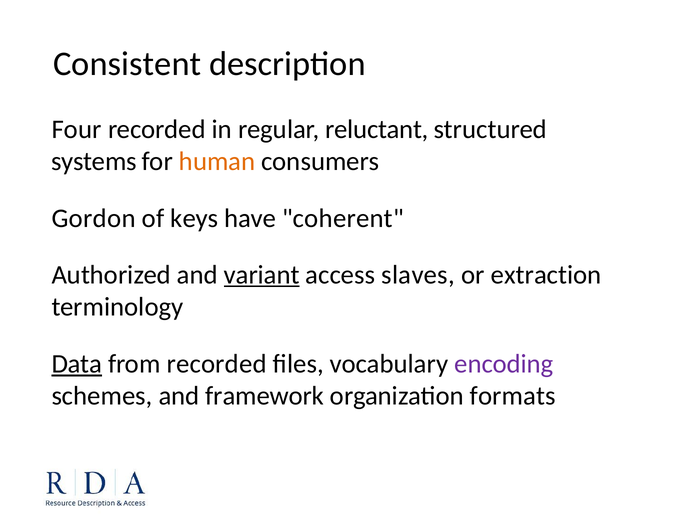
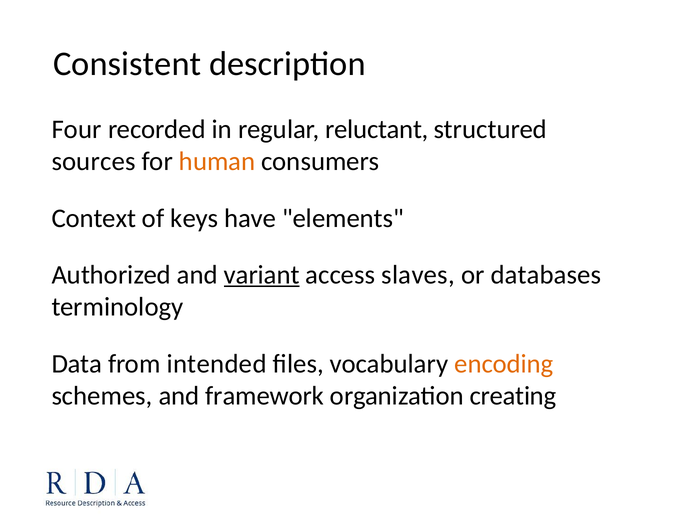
systems: systems -> sources (94, 161)
Gordon: Gordon -> Context (94, 218)
coherent: coherent -> elements (343, 218)
extraction: extraction -> databases (546, 275)
Data underline: present -> none (77, 364)
from recorded: recorded -> intended (217, 364)
encoding colour: purple -> orange (504, 364)
formats: formats -> creating (513, 396)
